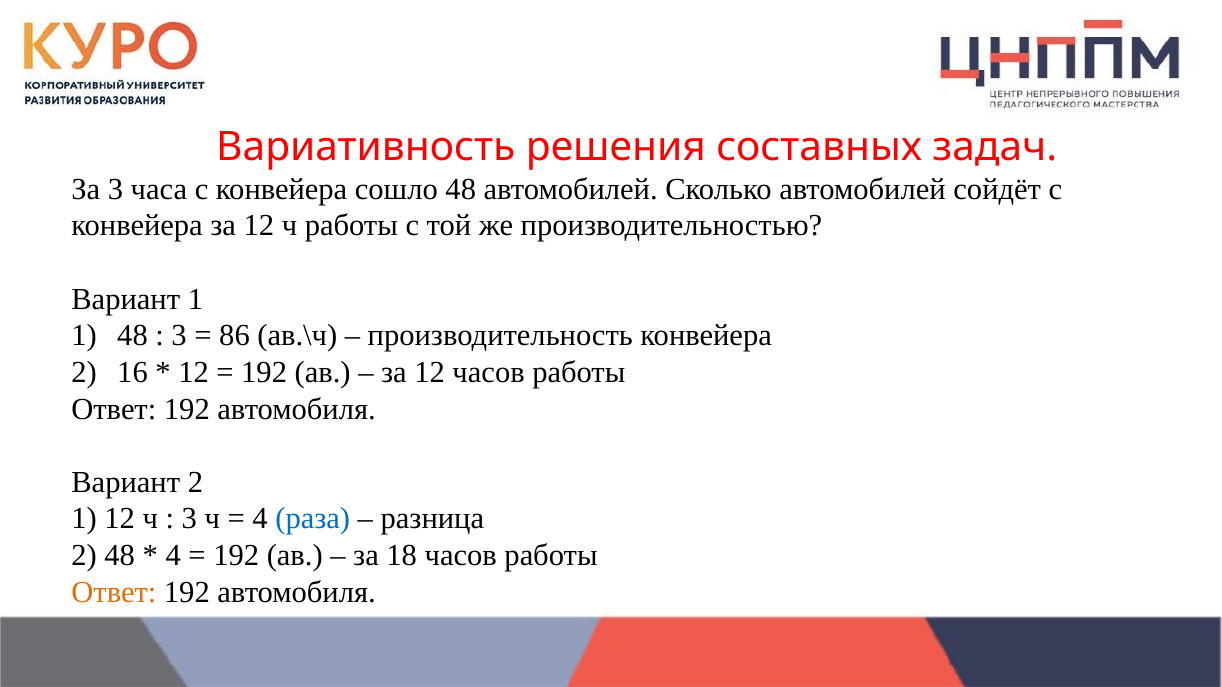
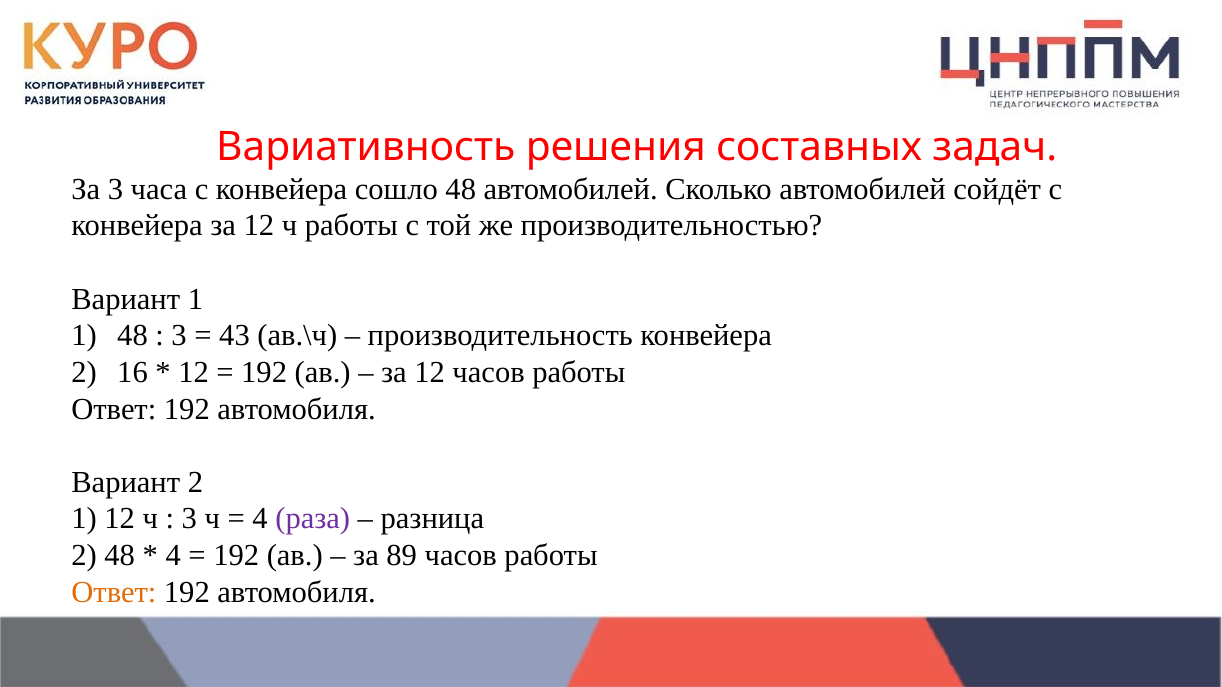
86: 86 -> 43 (235, 336)
раза colour: blue -> purple (313, 519)
18: 18 -> 89 (402, 556)
